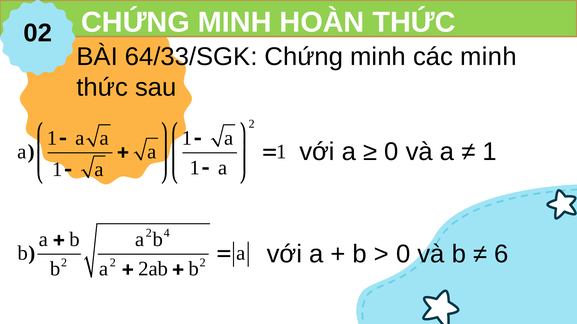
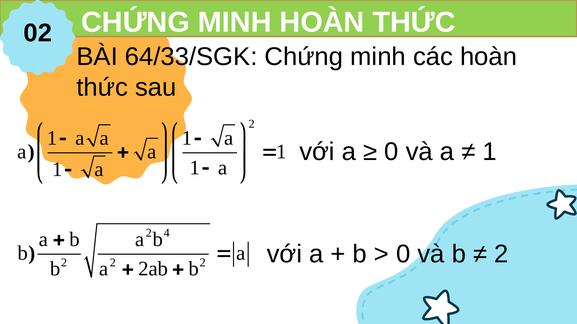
các minh: minh -> hoàn (489, 57)
6: 6 -> 2 (501, 255)
